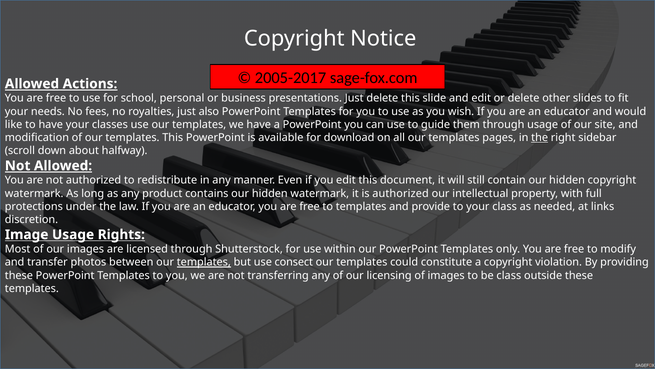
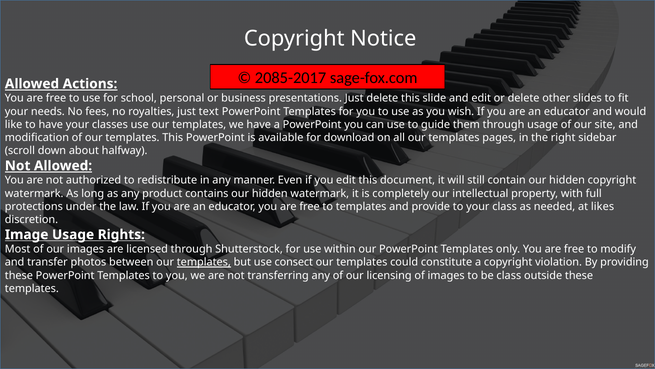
2005-2017: 2005-2017 -> 2085-2017 (291, 78)
also: also -> text (209, 111)
the underline: present -> none (540, 137)
is authorized: authorized -> completely (401, 193)
links: links -> likes (603, 206)
